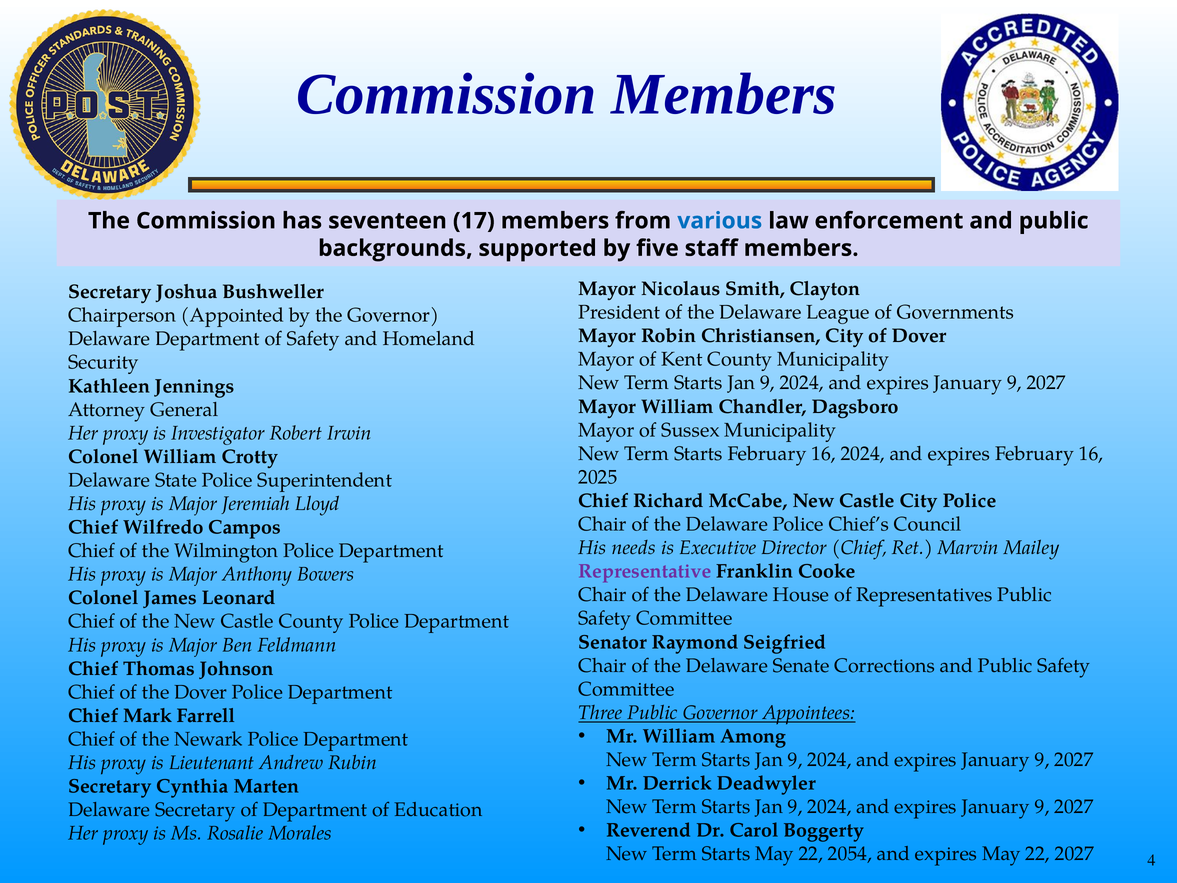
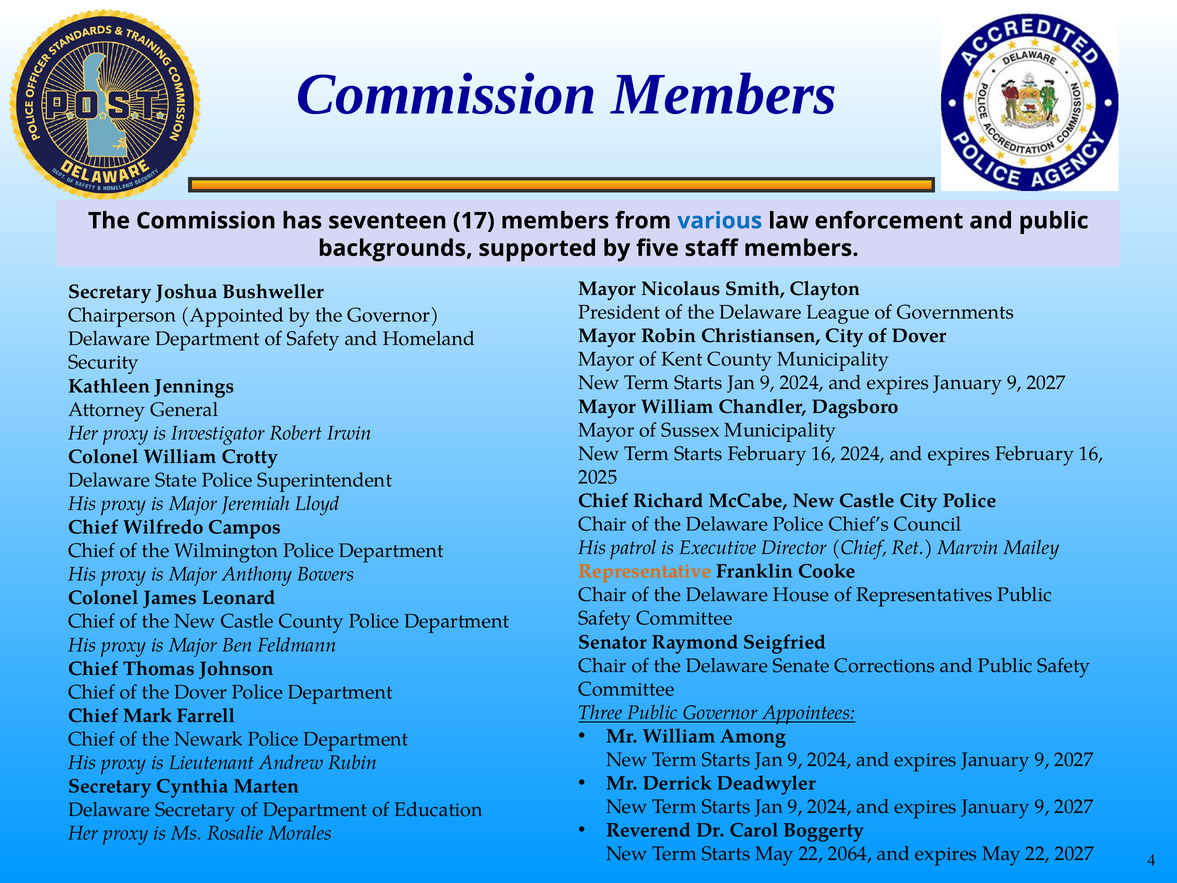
needs: needs -> patrol (634, 548)
Representative colour: purple -> orange (645, 571)
2054: 2054 -> 2064 (850, 854)
